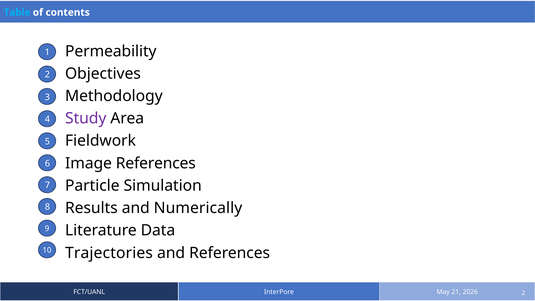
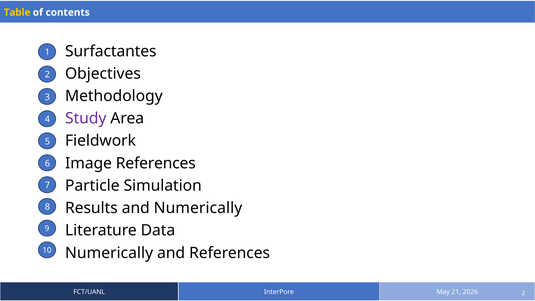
Table colour: light blue -> yellow (17, 12)
Permeability: Permeability -> Surfactantes (111, 51)
Trajectories: Trajectories -> Numerically (109, 253)
